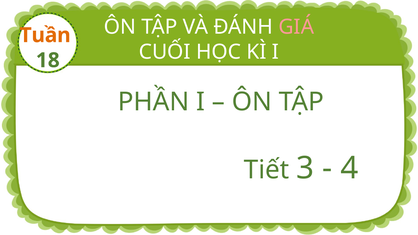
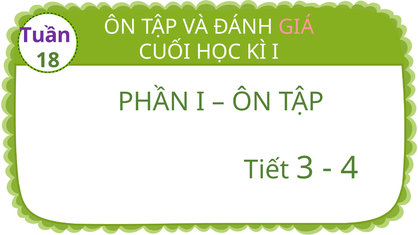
Tuần colour: orange -> purple (45, 35)
